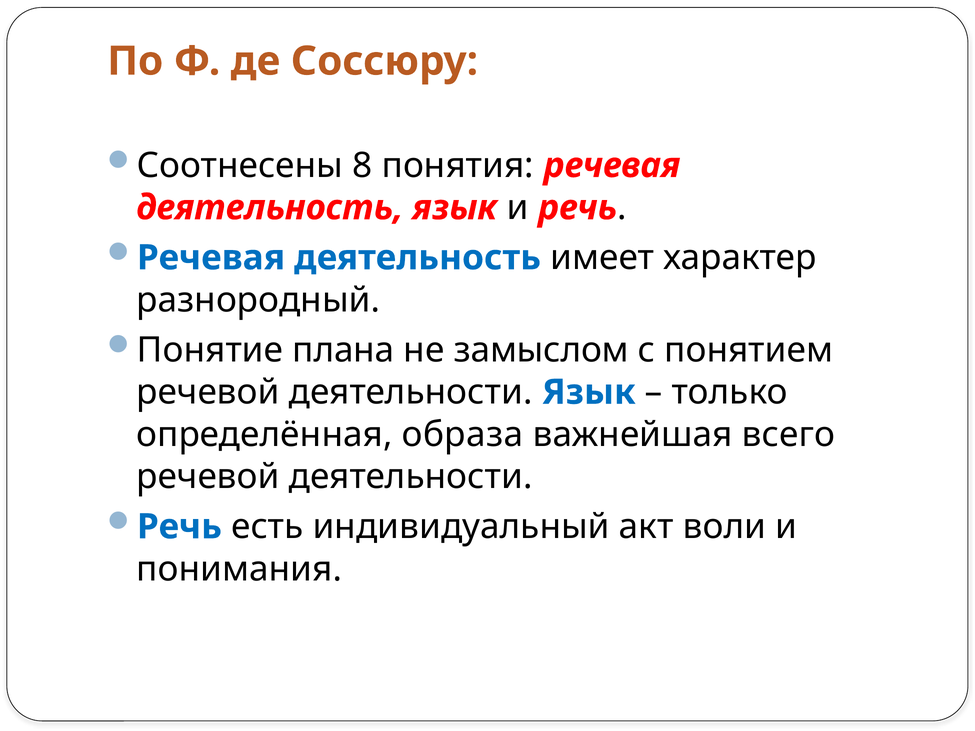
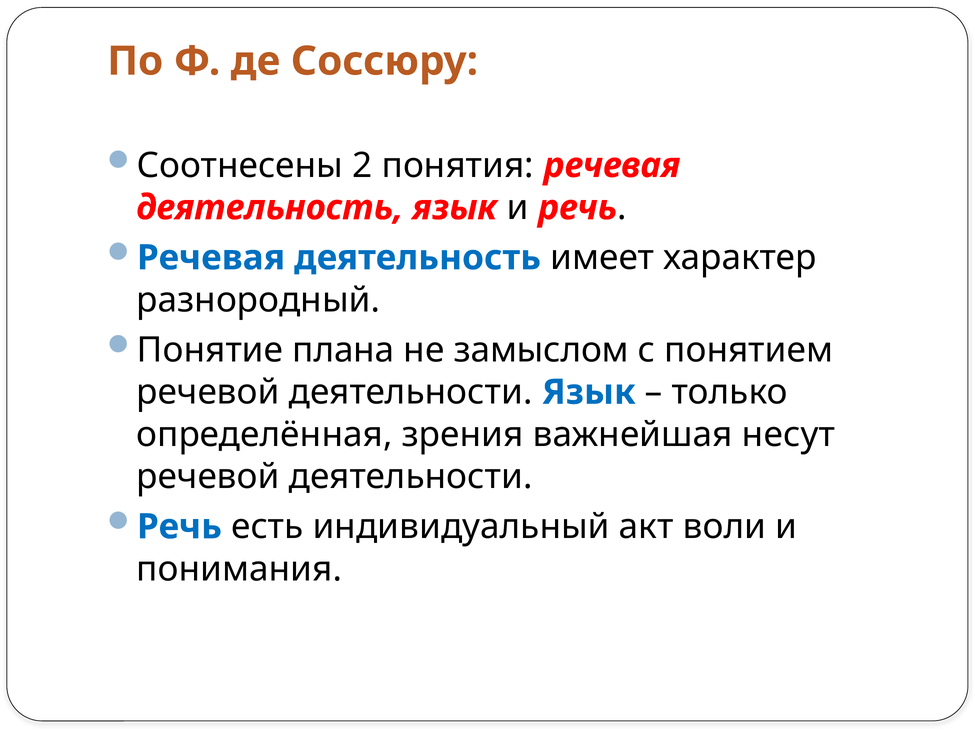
8: 8 -> 2 (362, 165)
образа: образа -> зрения (463, 435)
всего: всего -> несут (788, 435)
